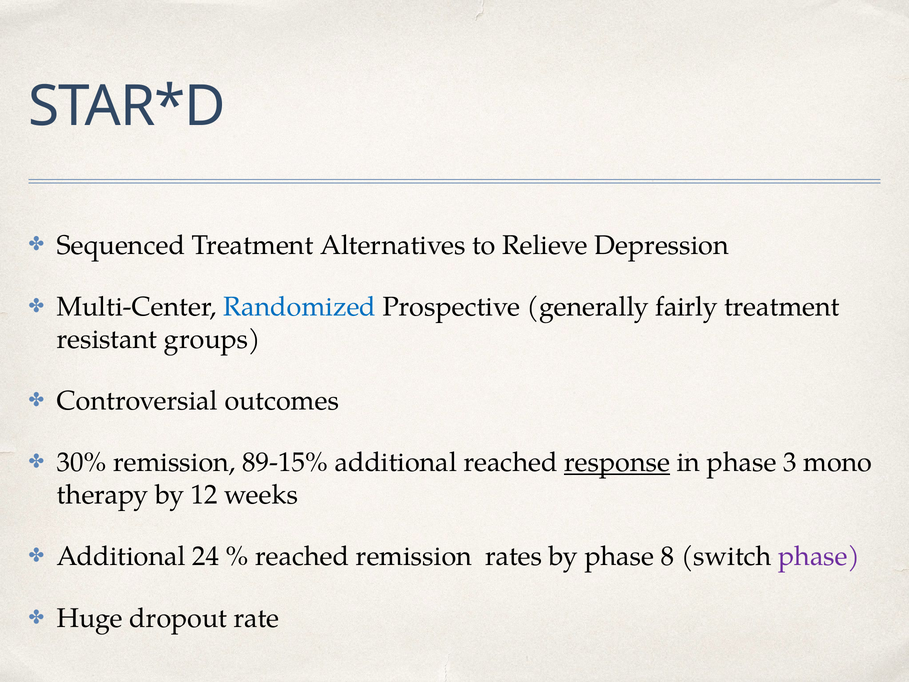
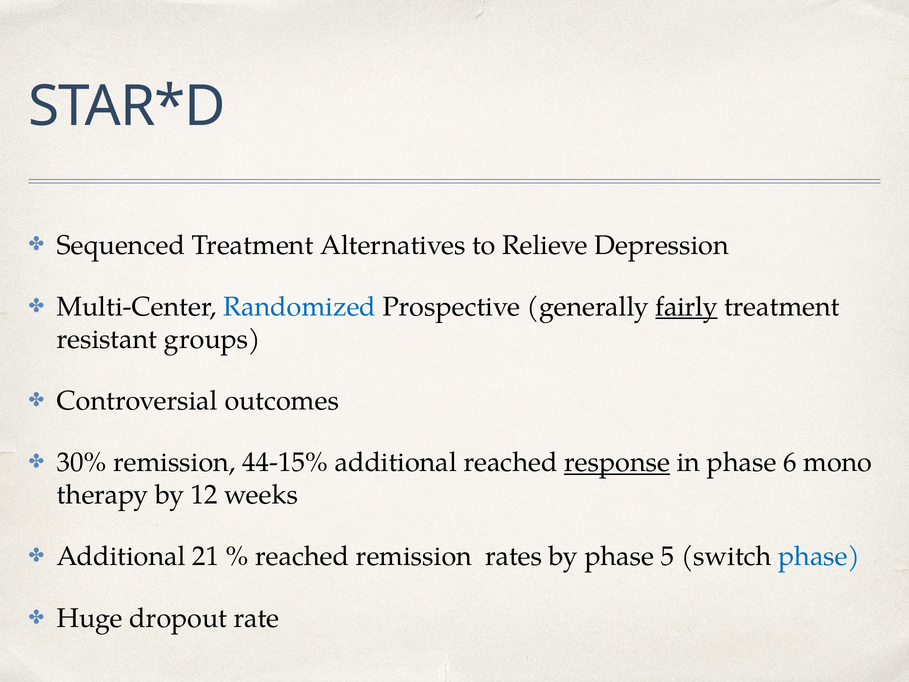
fairly underline: none -> present (687, 307)
89-15%: 89-15% -> 44-15% (285, 462)
3: 3 -> 6 (790, 462)
24: 24 -> 21 (206, 556)
8: 8 -> 5 (668, 556)
phase colour: purple -> blue (819, 556)
